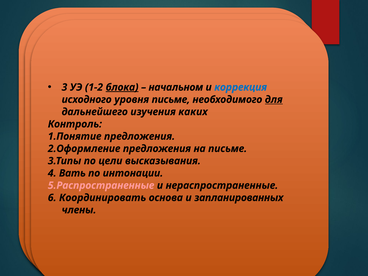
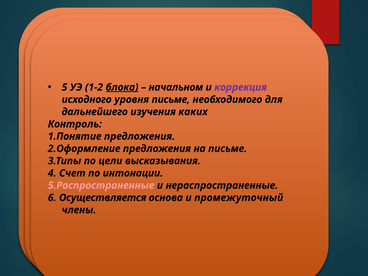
3: 3 -> 5 (64, 87)
коррекция colour: blue -> purple (241, 87)
для underline: present -> none (274, 100)
Вать: Вать -> Счет (72, 173)
Координировать: Координировать -> Осуществляется (103, 198)
запланированных: запланированных -> промежуточный (239, 198)
